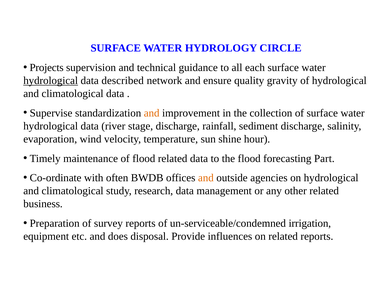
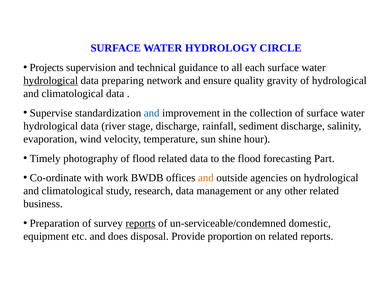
described: described -> preparing (123, 80)
and colour: orange -> blue (152, 113)
maintenance: maintenance -> photography (91, 158)
often: often -> work (117, 178)
reports underline: none -> present (141, 223)
irrigation: irrigation -> domestic (310, 223)
influences: influences -> proportion (230, 236)
